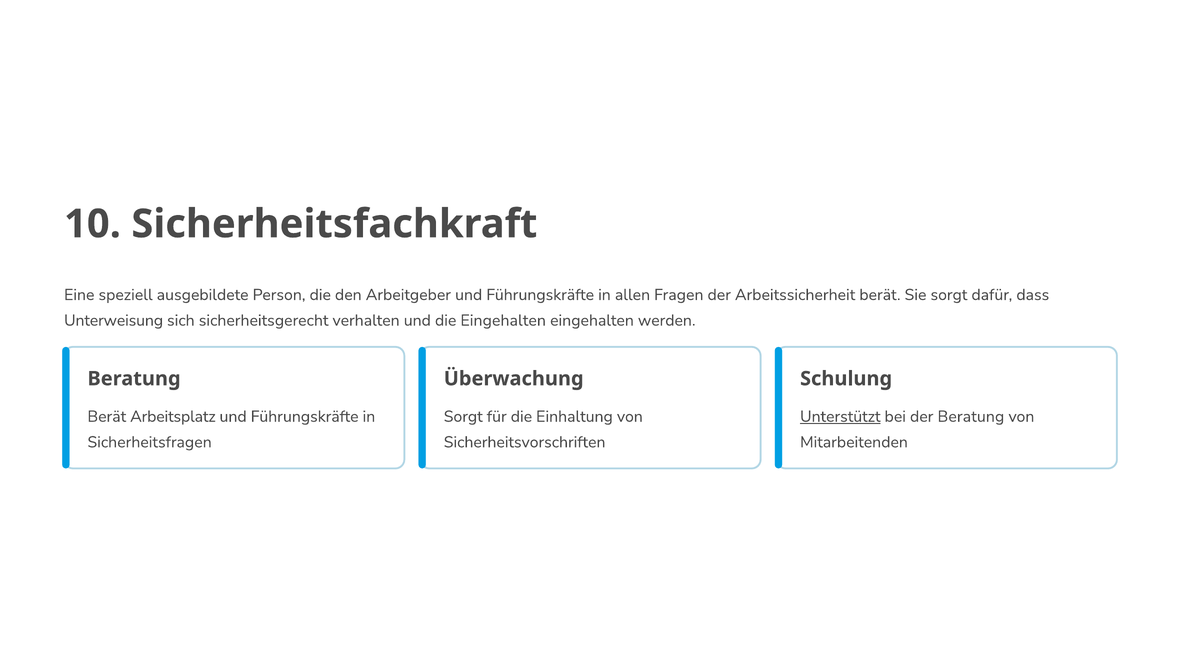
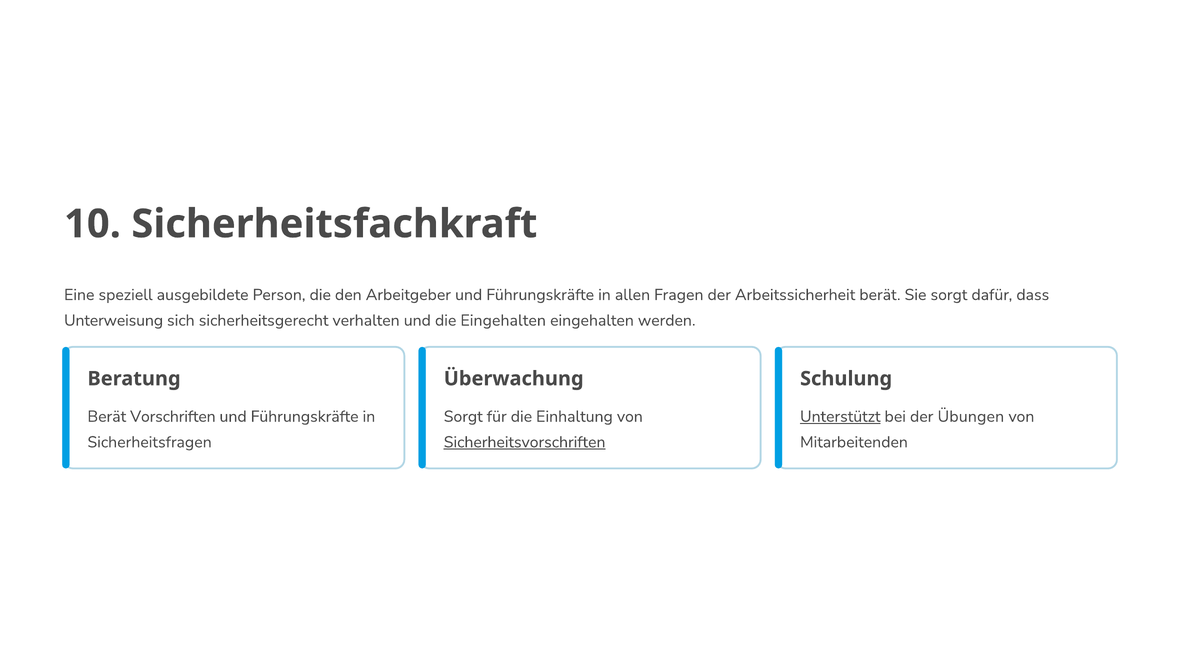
Arbeitsplatz: Arbeitsplatz -> Vorschriften (173, 417)
der Beratung: Beratung -> Übungen (971, 417)
Sicherheitsvorschriften underline: none -> present (525, 442)
